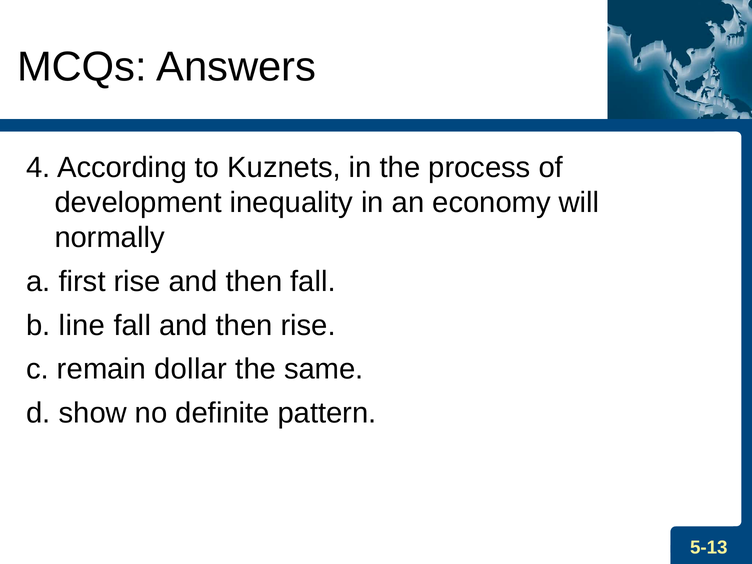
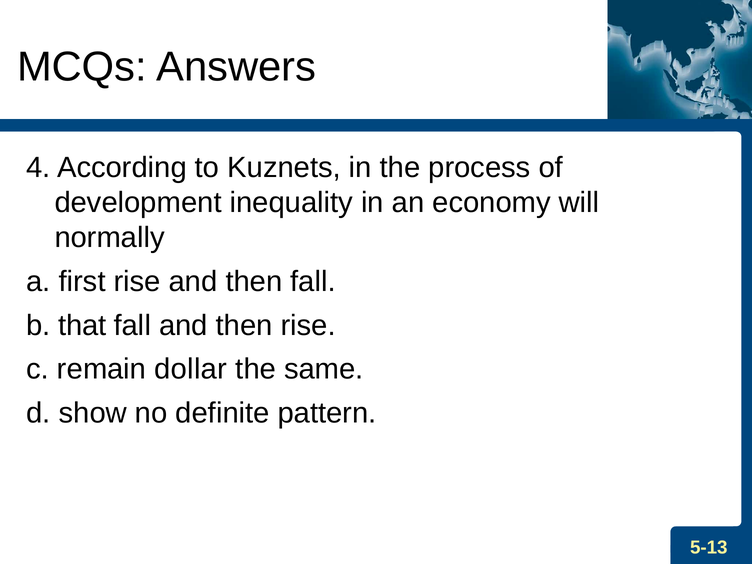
line: line -> that (82, 325)
